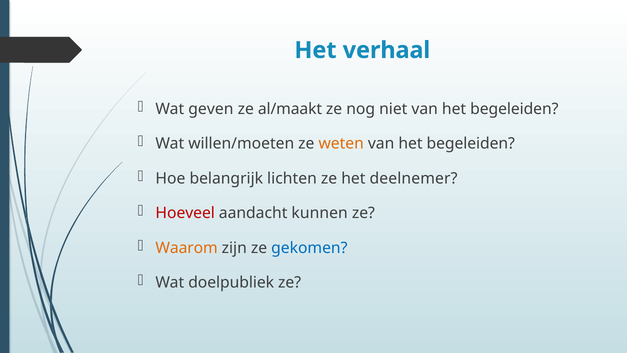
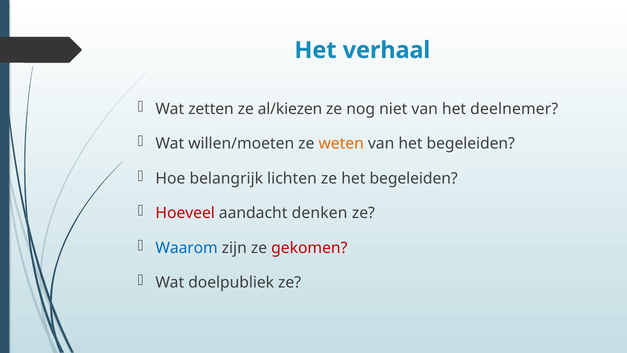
geven: geven -> zetten (211, 109)
al/maakt: al/maakt -> al/kiezen (290, 109)
niet van het begeleiden: begeleiden -> deelnemer (514, 109)
ze het deelnemer: deelnemer -> begeleiden (414, 178)
kunnen: kunnen -> denken (320, 213)
Waarom colour: orange -> blue (187, 248)
gekomen colour: blue -> red (309, 248)
